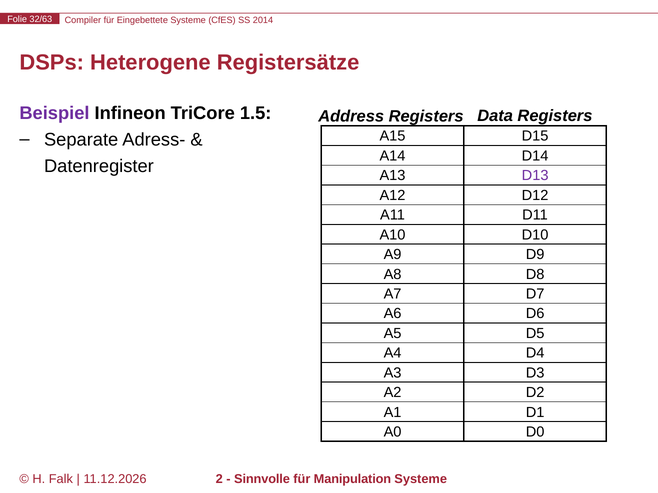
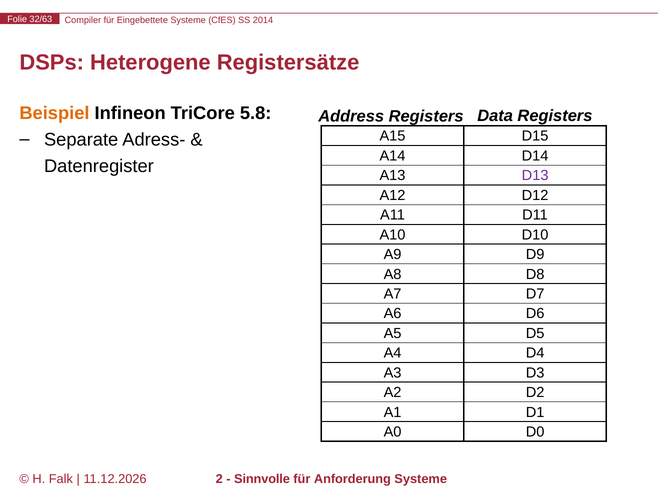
Beispiel colour: purple -> orange (54, 114)
1.5: 1.5 -> 5.8 (256, 114)
Manipulation: Manipulation -> Anforderung (352, 480)
